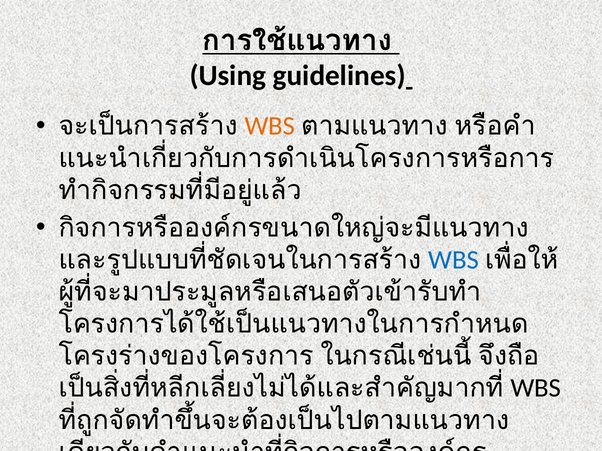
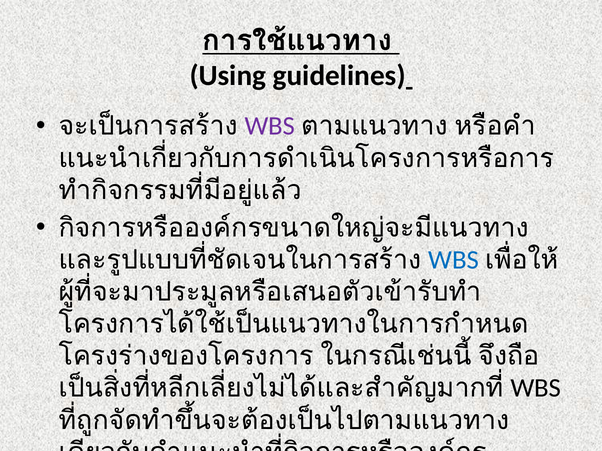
WBS colour: orange -> purple (270, 126)
